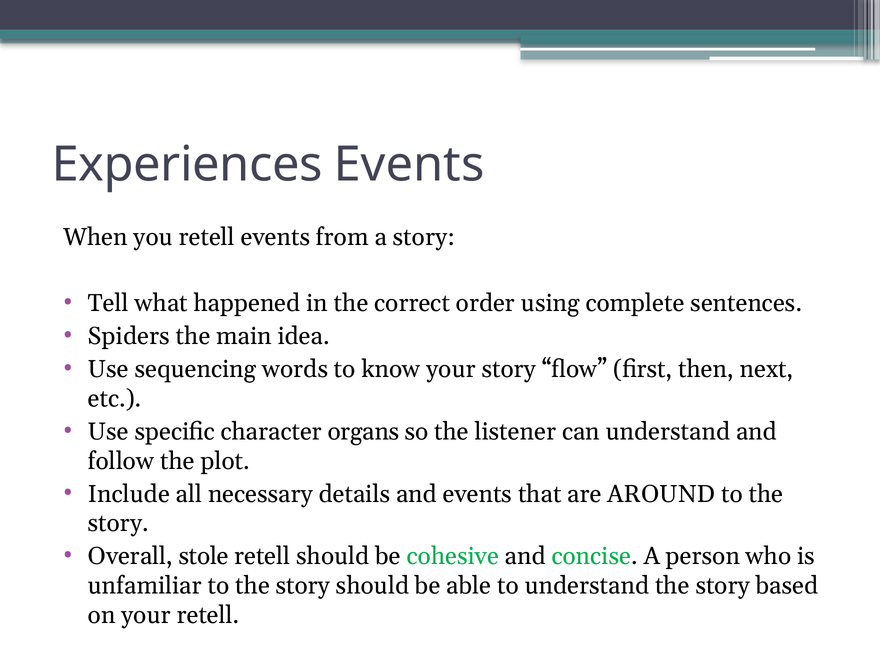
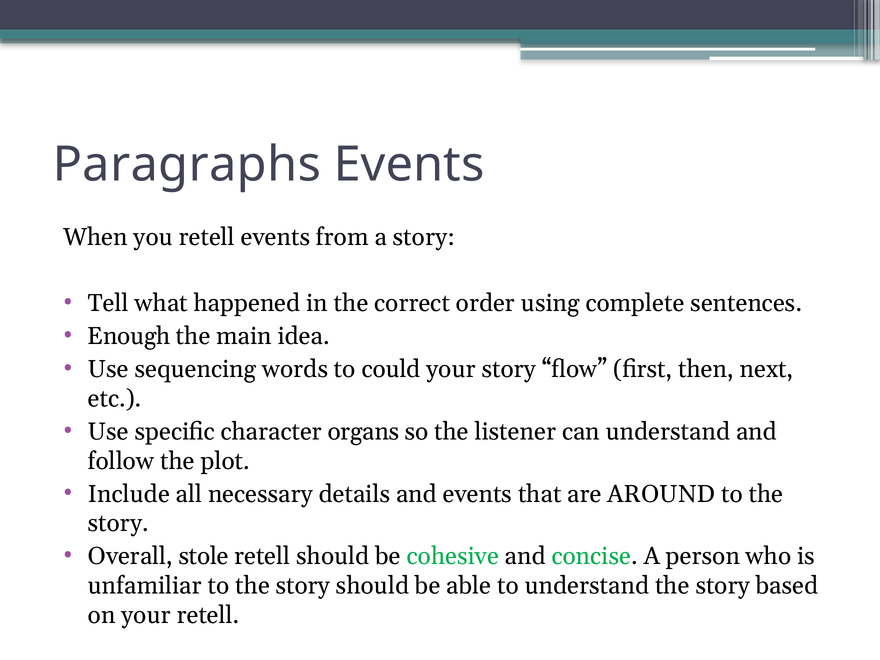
Experiences: Experiences -> Paragraphs (187, 165)
Spiders: Spiders -> Enough (129, 336)
know: know -> could (391, 369)
